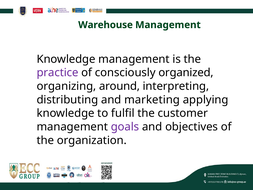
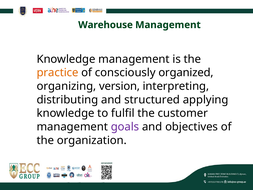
practice colour: purple -> orange (58, 73)
around: around -> version (119, 86)
marketing: marketing -> structured (152, 100)
